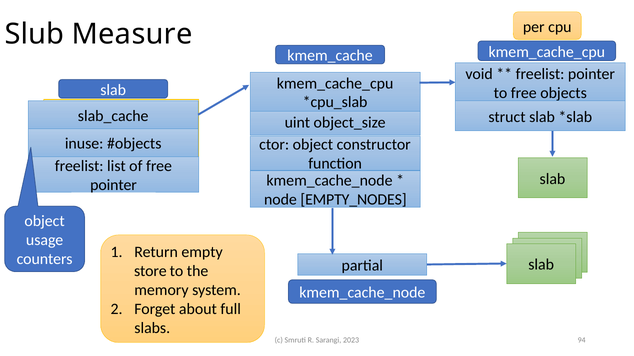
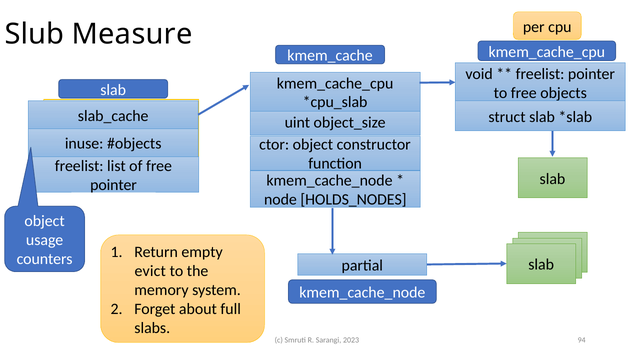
EMPTY_NODES: EMPTY_NODES -> HOLDS_NODES (353, 200)
store: store -> evict (150, 271)
